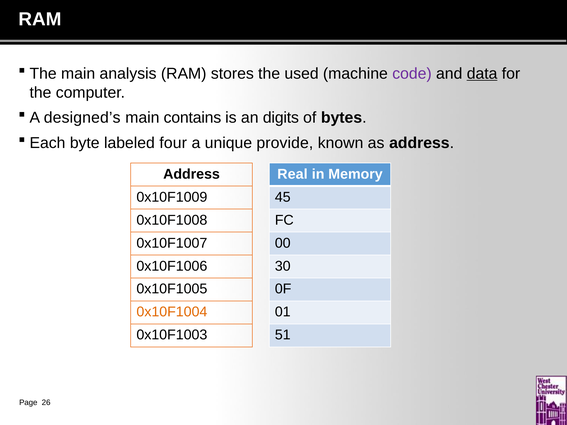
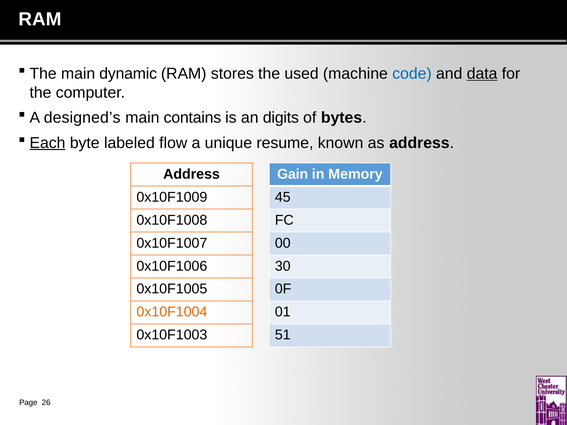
analysis: analysis -> dynamic (128, 74)
code colour: purple -> blue (412, 74)
Each underline: none -> present (47, 143)
four: four -> flow (173, 143)
provide: provide -> resume (285, 143)
Real: Real -> Gain (293, 174)
